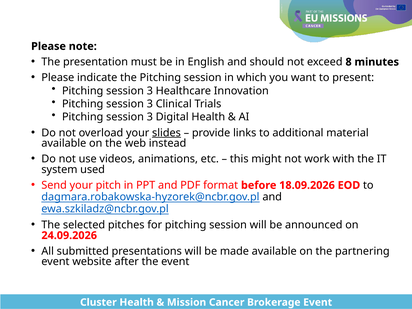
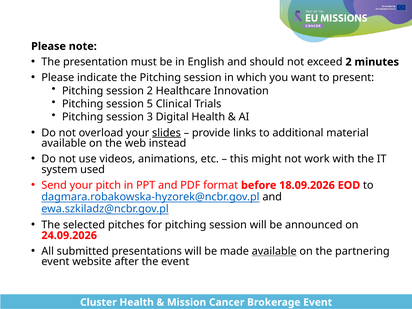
exceed 8: 8 -> 2 (349, 62)
3: 3 -> 2 (150, 91)
3: 3 -> 5 (150, 104)
available underline: none -> present (274, 251)
